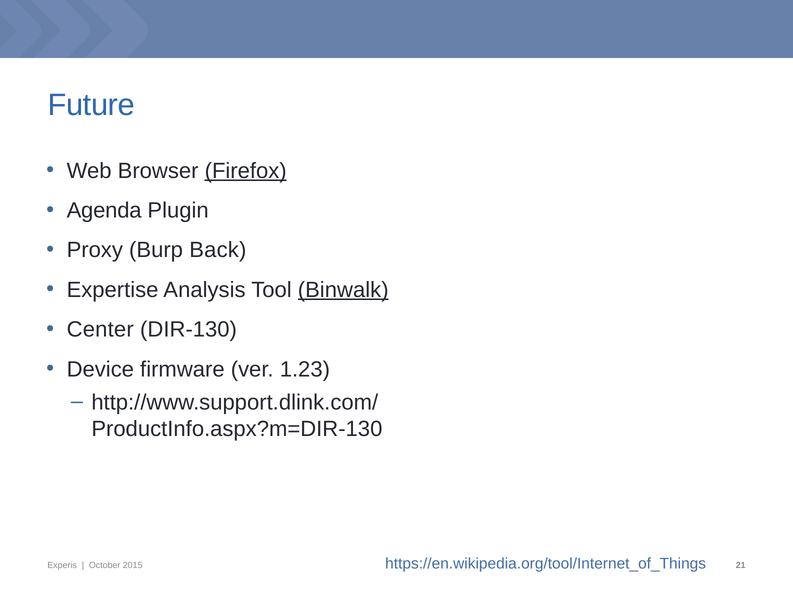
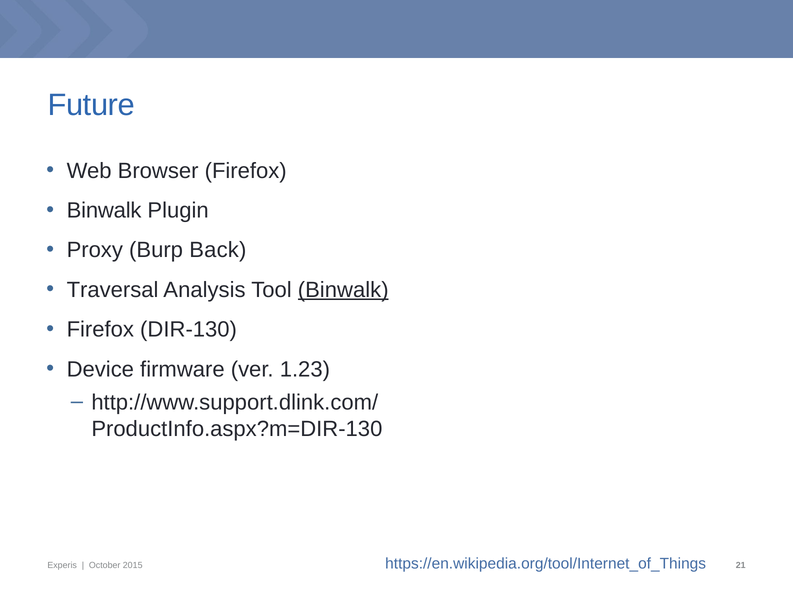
Firefox underline: present -> none (246, 171)
Agenda: Agenda -> Binwalk (104, 210)
Expertise: Expertise -> Traversal (113, 290)
Center: Center -> Firefox (100, 329)
